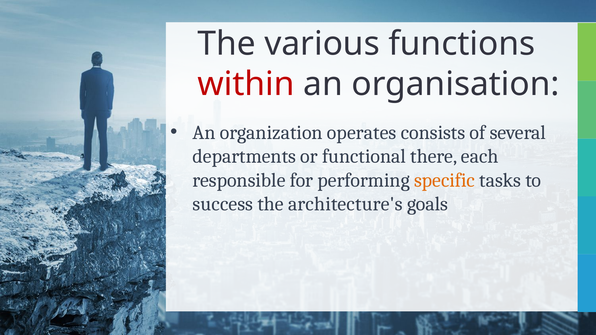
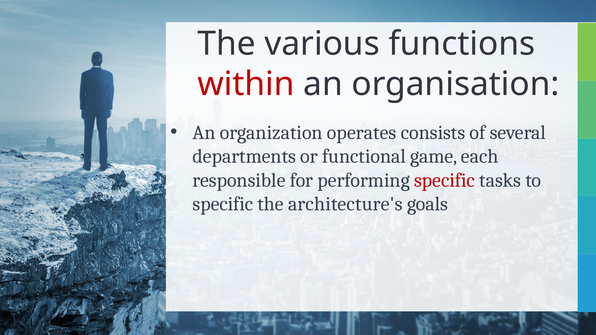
there: there -> game (434, 156)
specific colour: orange -> red (445, 180)
success: success -> specific (223, 204)
